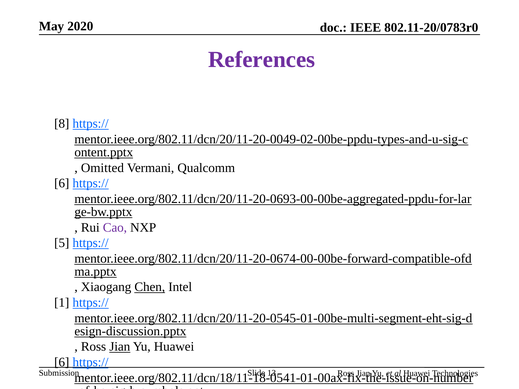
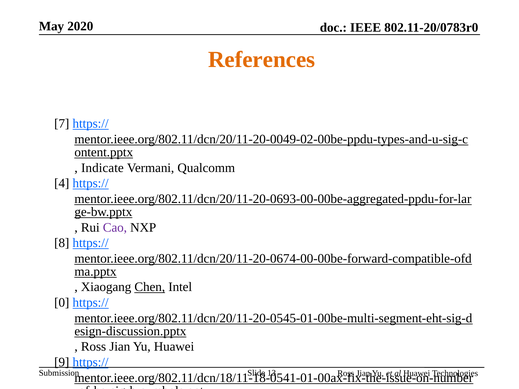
References colour: purple -> orange (262, 60)
8: 8 -> 7 (62, 124)
Omitted: Omitted -> Indicate (102, 168)
6: 6 -> 4 (62, 183)
5: 5 -> 8 (62, 243)
1: 1 -> 0 (62, 303)
Jian underline: present -> none (120, 347)
6: 6 -> 9 (62, 362)
